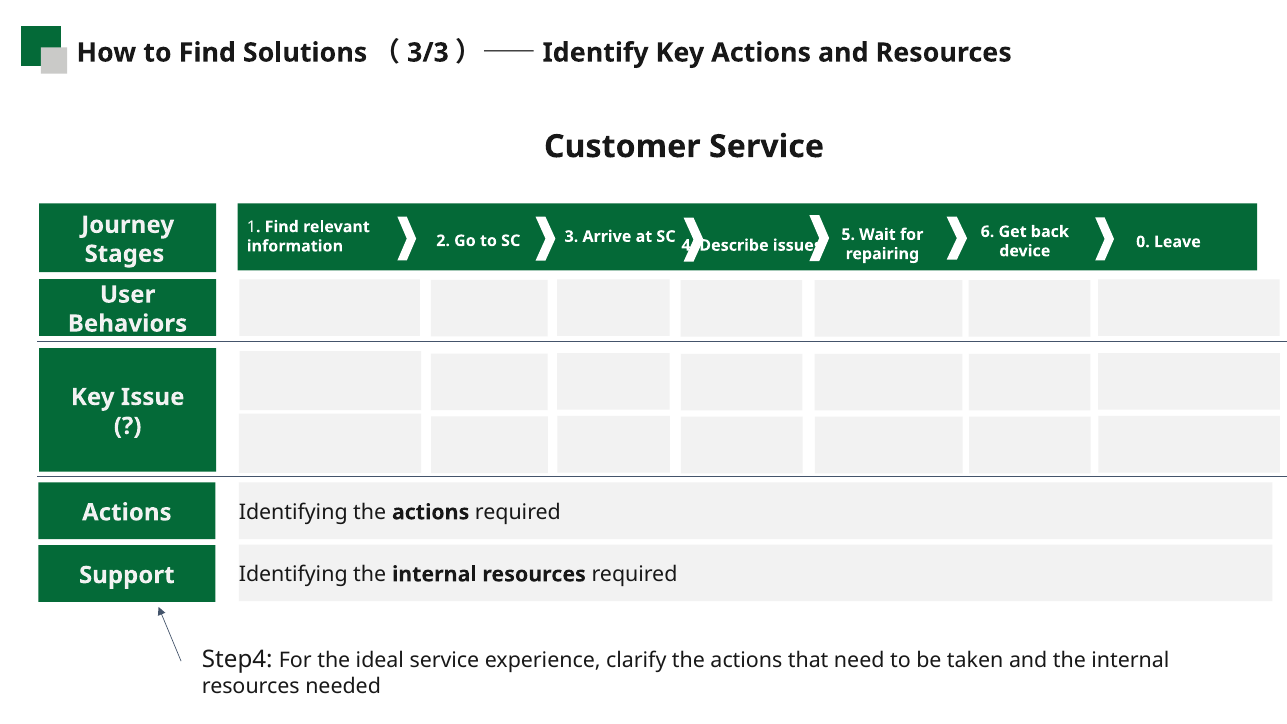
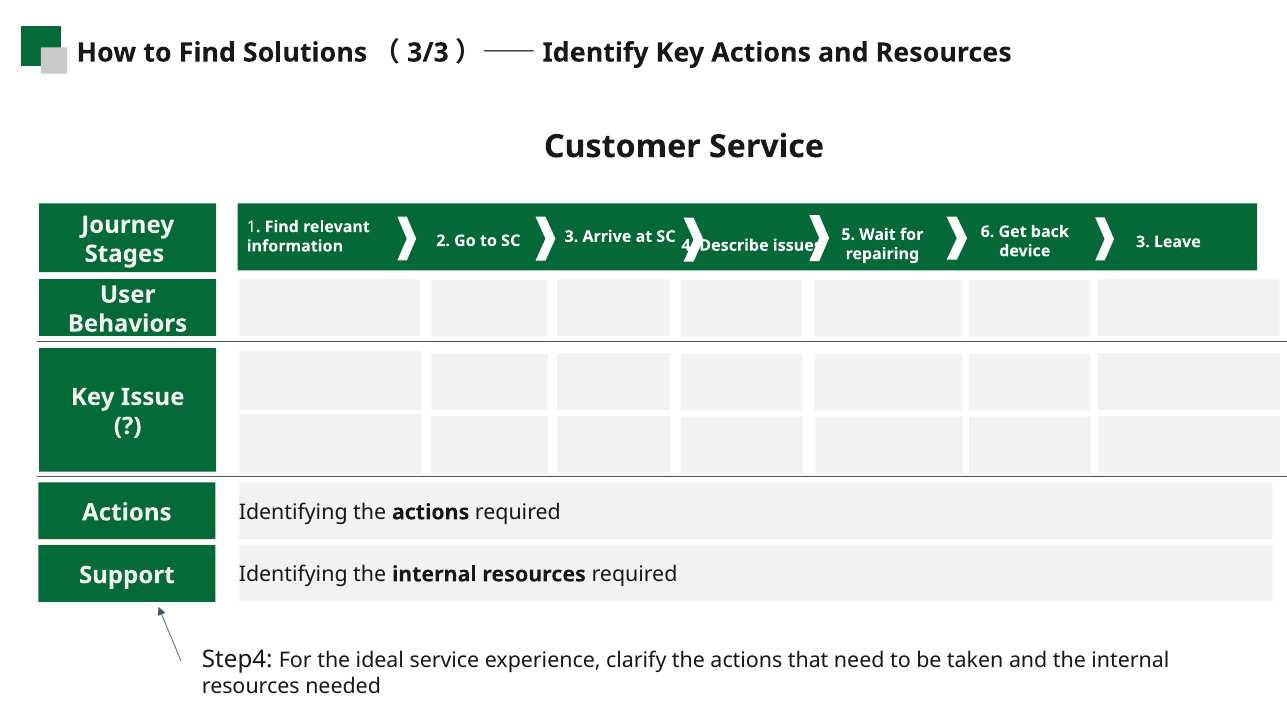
0: 0 -> 3 (1143, 242)
